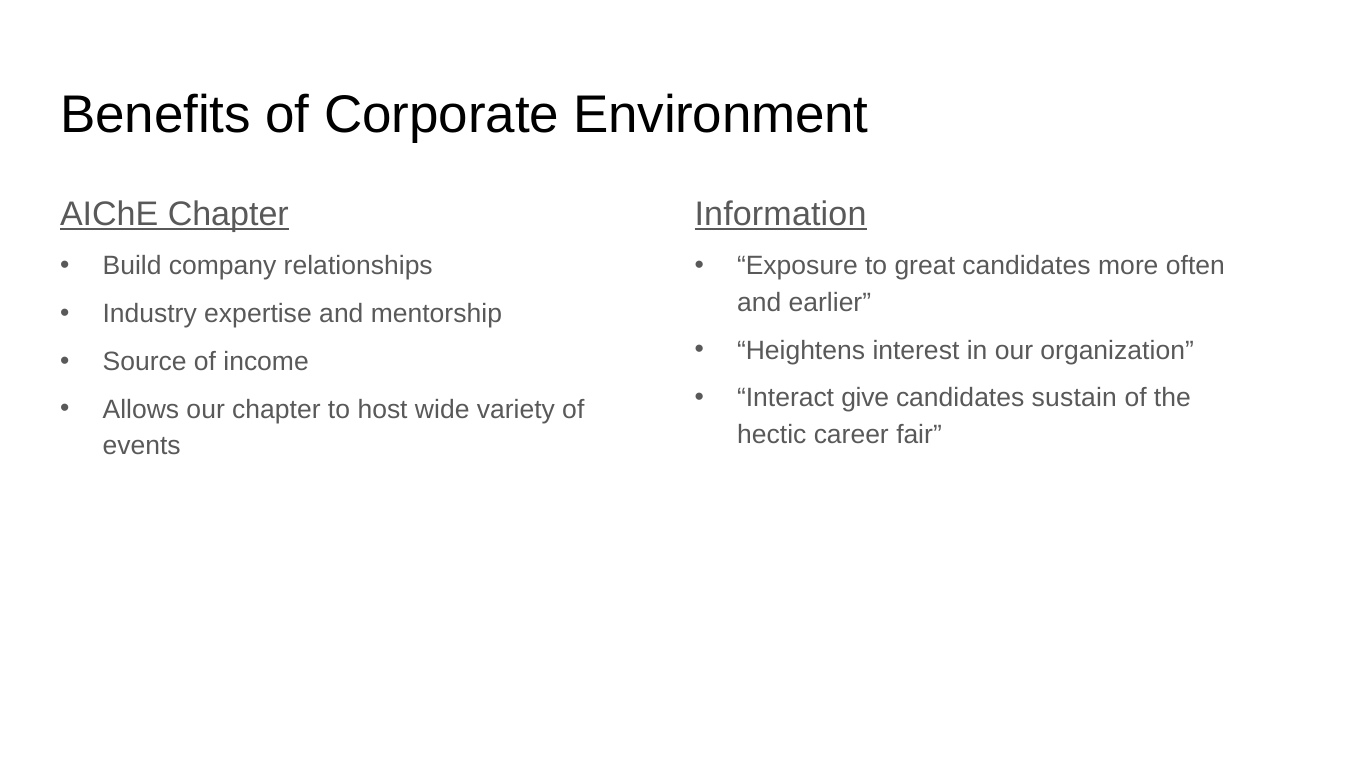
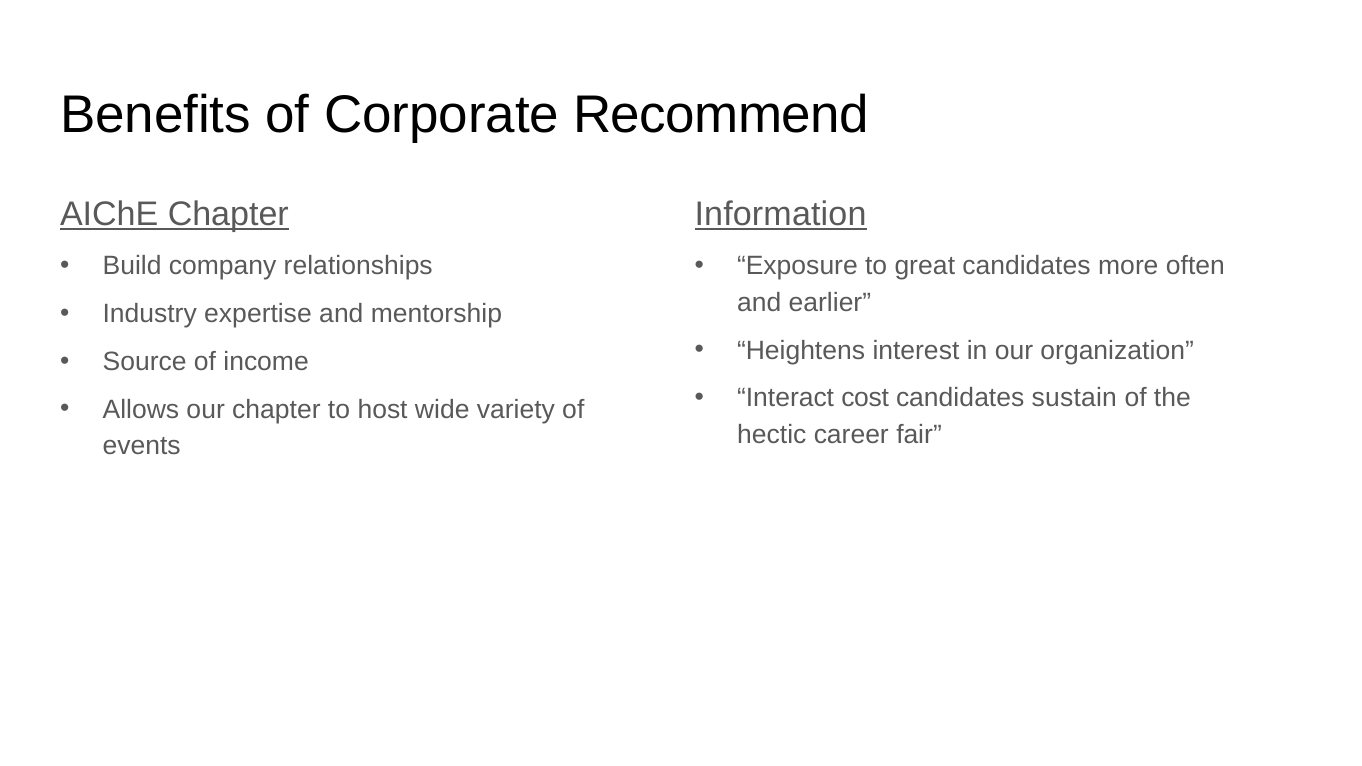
Environment: Environment -> Recommend (721, 115)
give: give -> cost (865, 398)
